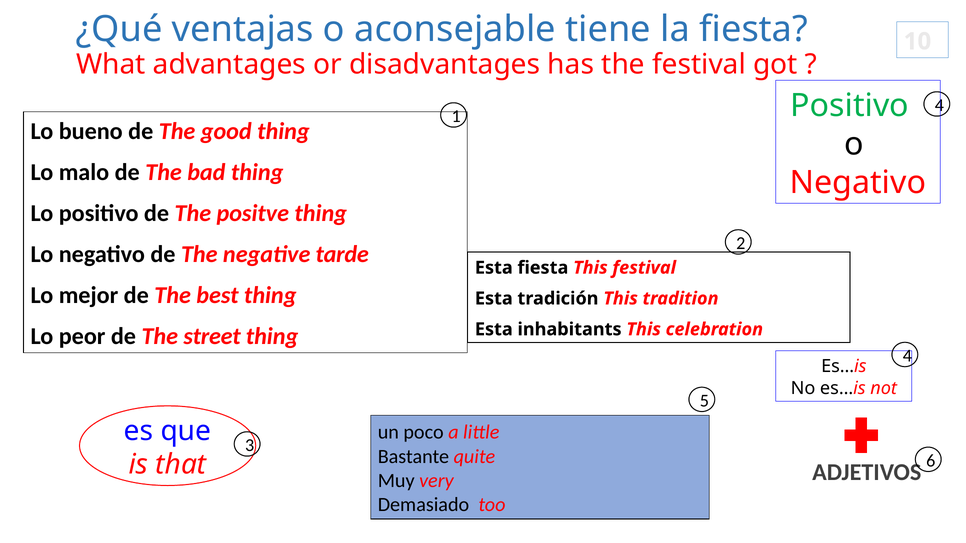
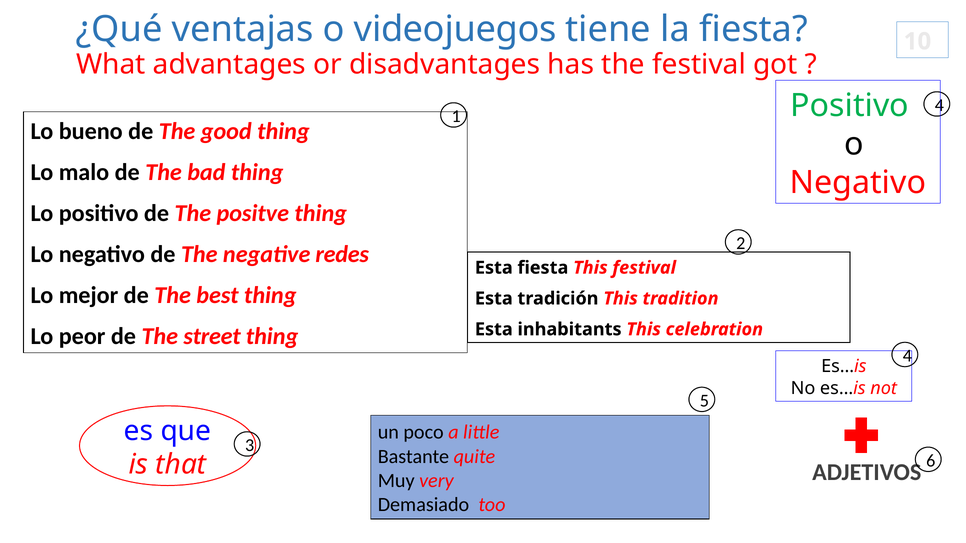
aconsejable: aconsejable -> videojuegos (455, 29)
tarde: tarde -> redes (342, 255)
